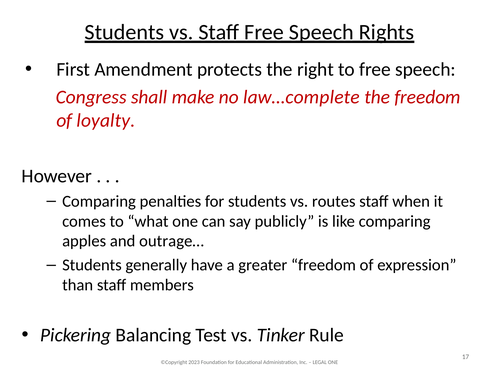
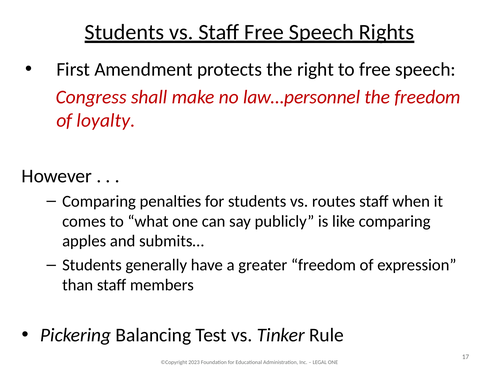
law…complete: law…complete -> law…personnel (302, 97)
outrage…: outrage… -> submits… (172, 241)
